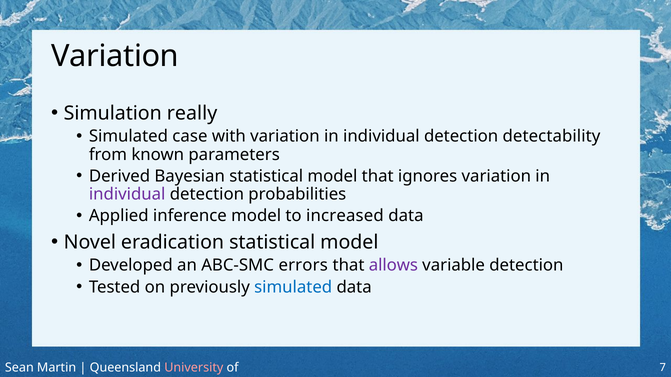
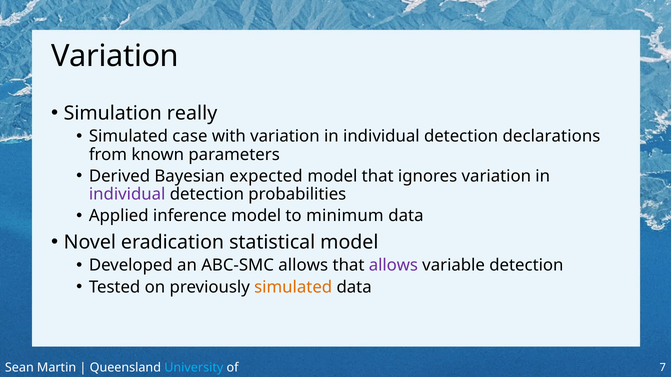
detectability: detectability -> declarations (551, 137)
Bayesian statistical: statistical -> expected (266, 176)
increased: increased -> minimum (345, 216)
ABC-SMC errors: errors -> allows (303, 266)
simulated colour: blue -> orange (293, 287)
University colour: pink -> light blue (194, 368)
